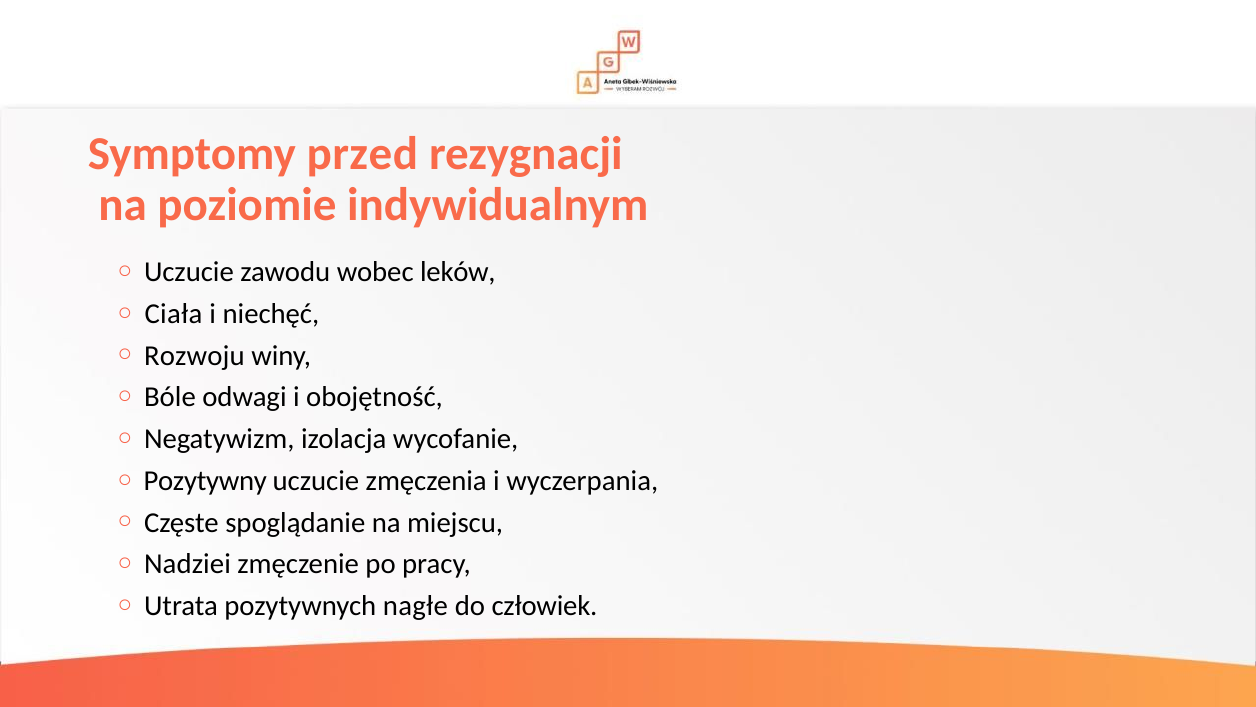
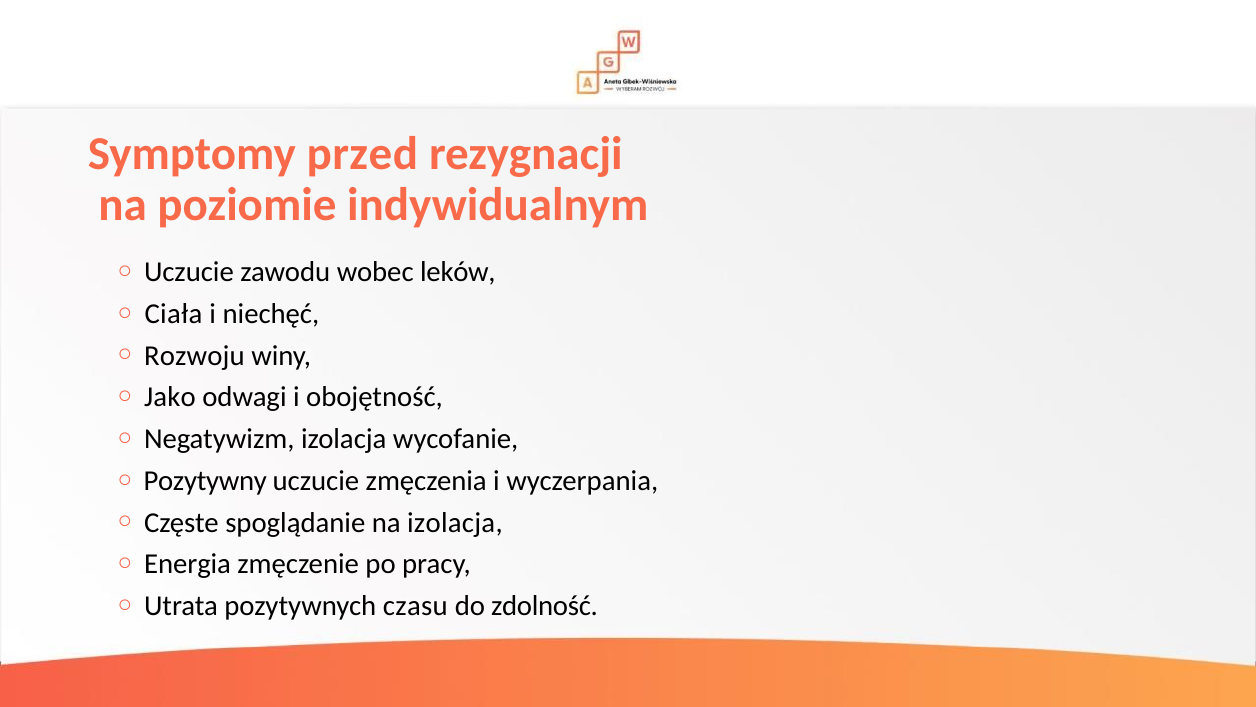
Bóle: Bóle -> Jako (170, 397)
na miejscu: miejscu -> izolacja (455, 522)
Nadziei: Nadziei -> Energia (188, 564)
nagłe: nagłe -> czasu (415, 606)
człowiek: człowiek -> zdolność (545, 606)
